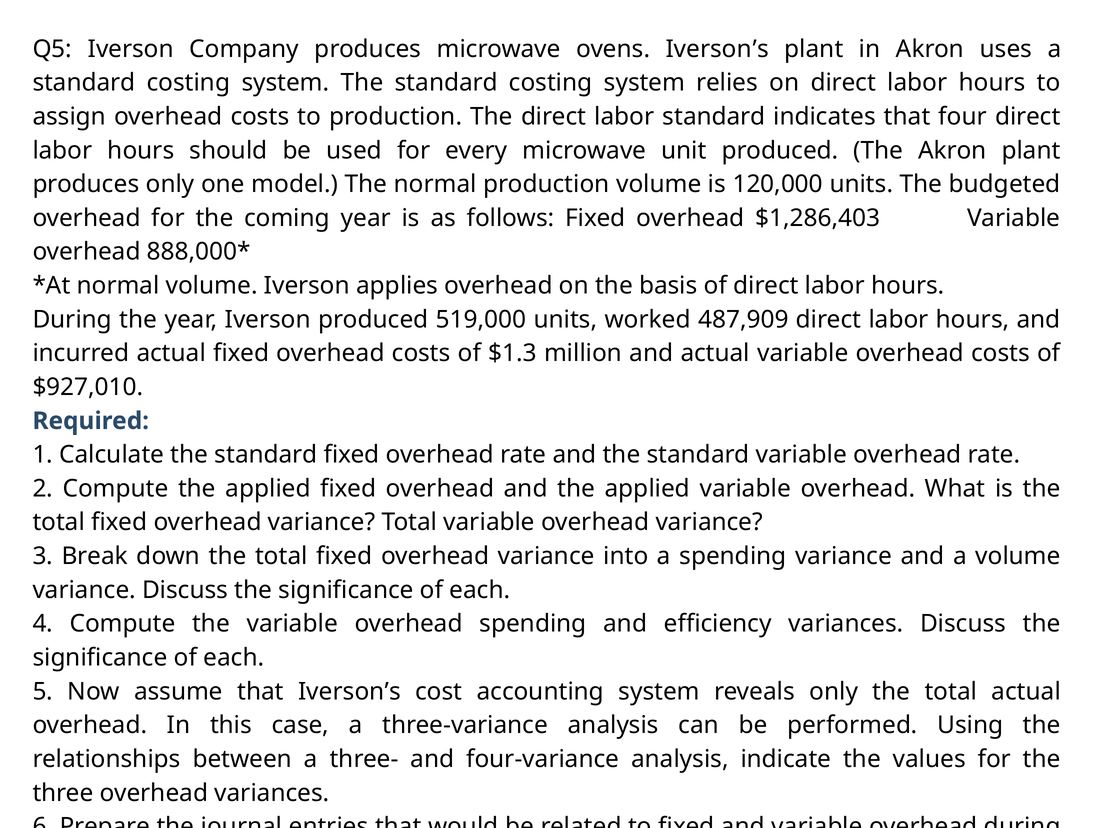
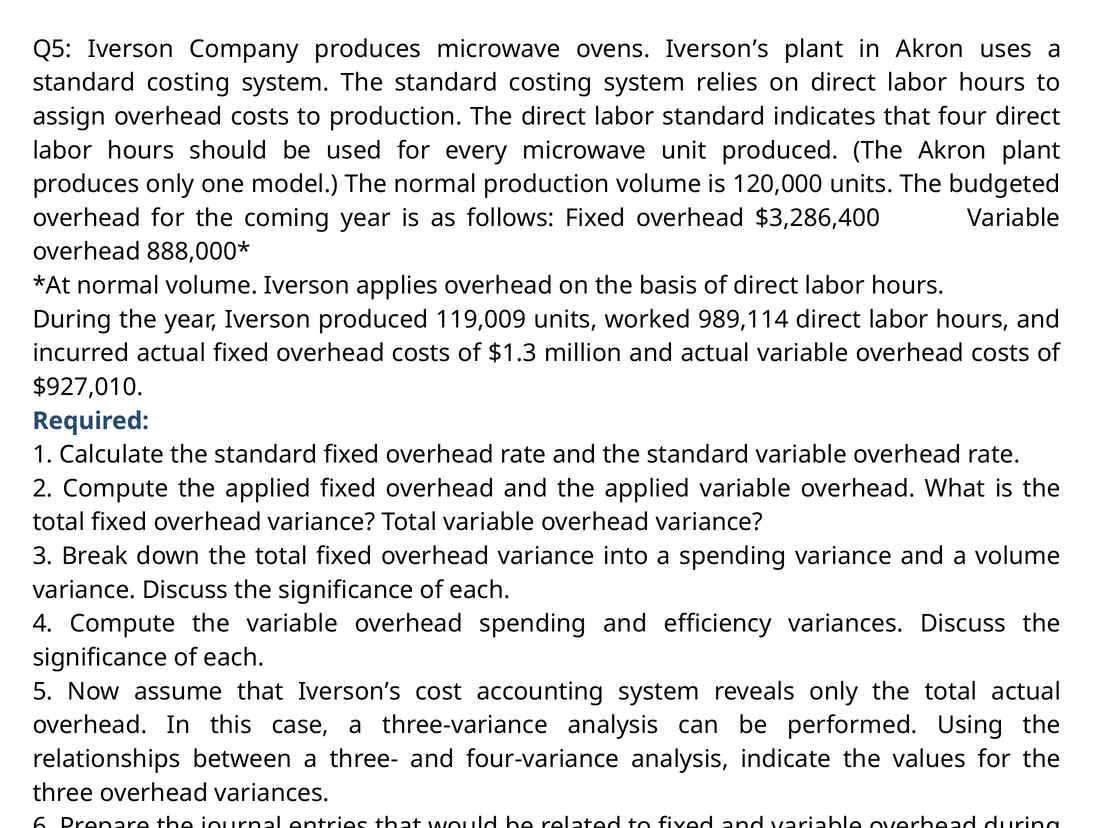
$1,286,403: $1,286,403 -> $3,286,400 (818, 218)
519,000: 519,000 -> 119,009 (481, 319)
487,909: 487,909 -> 989,114 (743, 319)
